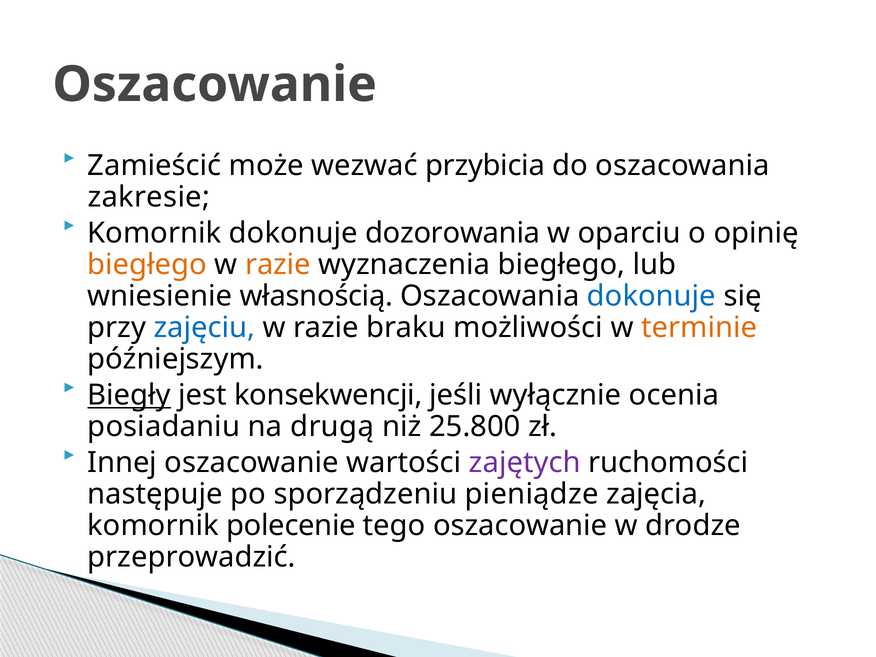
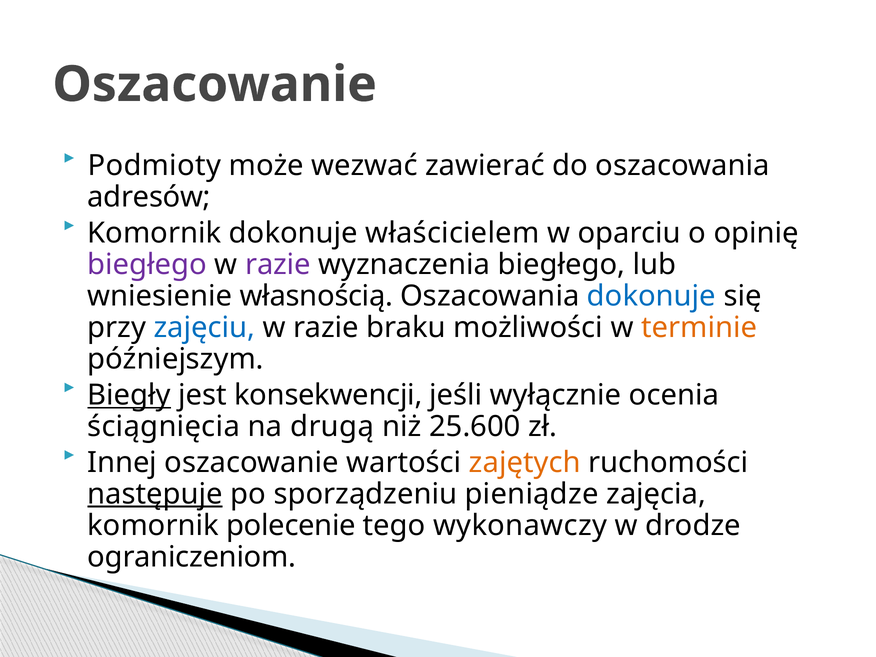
Zamieścić: Zamieścić -> Podmioty (154, 166)
przybicia: przybicia -> zawierać (485, 166)
zakresie: zakresie -> adresów (149, 197)
dozorowania: dozorowania -> właścicielem (452, 233)
biegłego colour: orange -> purple (147, 265)
razie colour: orange -> purple (278, 265)
posiadaniu: posiadaniu -> ściągnięcia (164, 427)
25.800: 25.800 -> 25.600 (475, 427)
zajętych colour: purple -> orange (525, 463)
następuje underline: none -> present (155, 494)
tego oszacowanie: oszacowanie -> wykonawczy (520, 526)
przeprowadzić: przeprowadzić -> ograniczeniom (192, 557)
